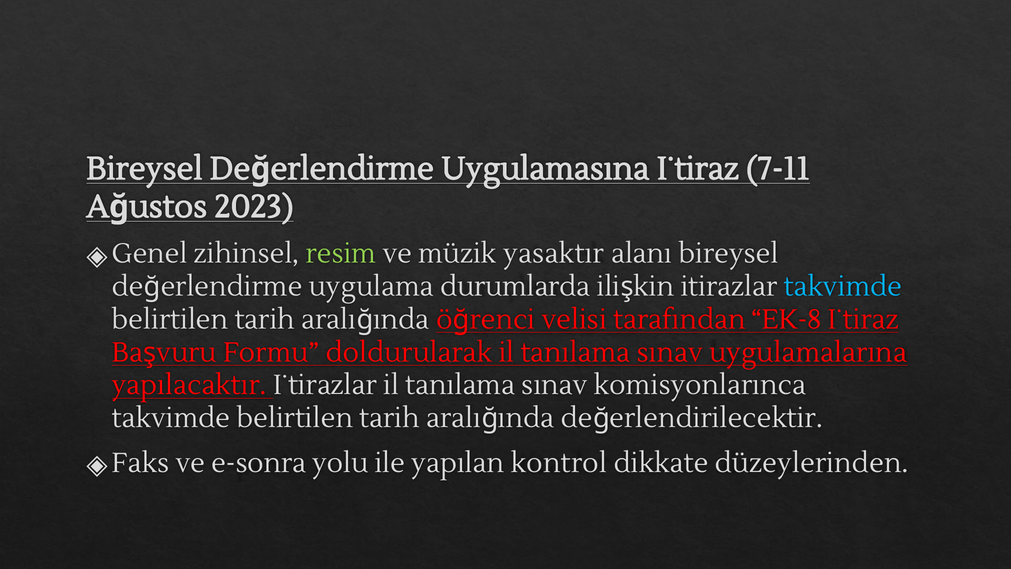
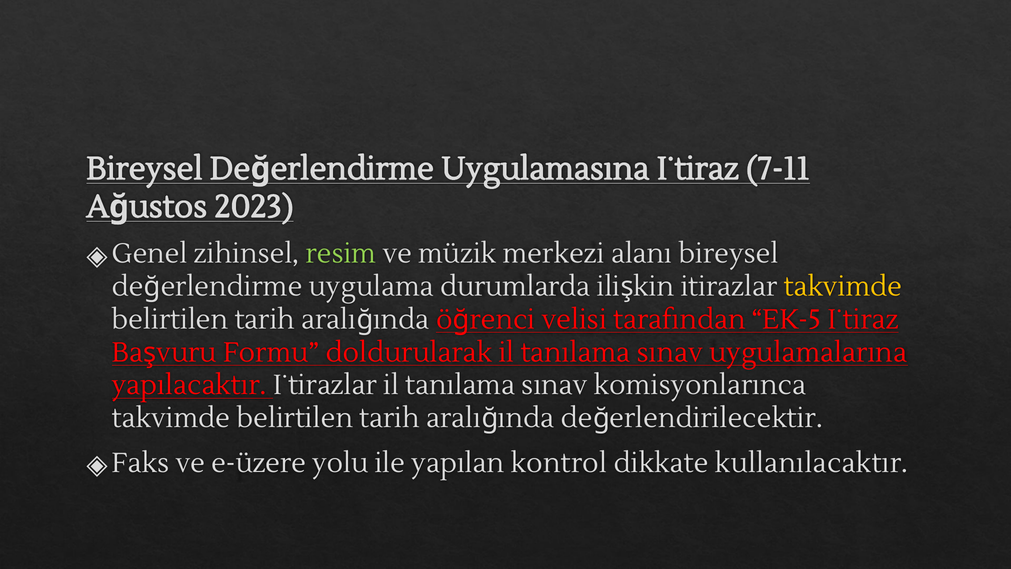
yasaktır: yasaktır -> merkezi (554, 254)
takvimde colour: light blue -> yellow (843, 287)
EK-8: EK-8 -> EK-5 (786, 319)
e-sonra: e-sonra -> e-üzere (259, 463)
düzeylerinden: düzeylerinden -> kullanılacaktır (812, 463)
